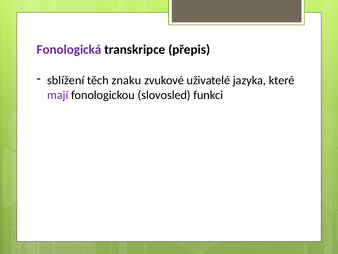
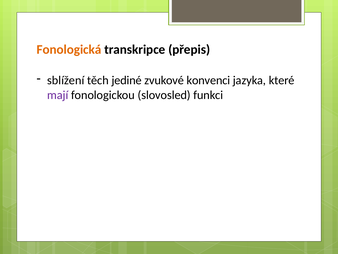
Fonologická colour: purple -> orange (69, 49)
znaku: znaku -> jediné (127, 80)
uživatelé: uživatelé -> konvenci (208, 80)
